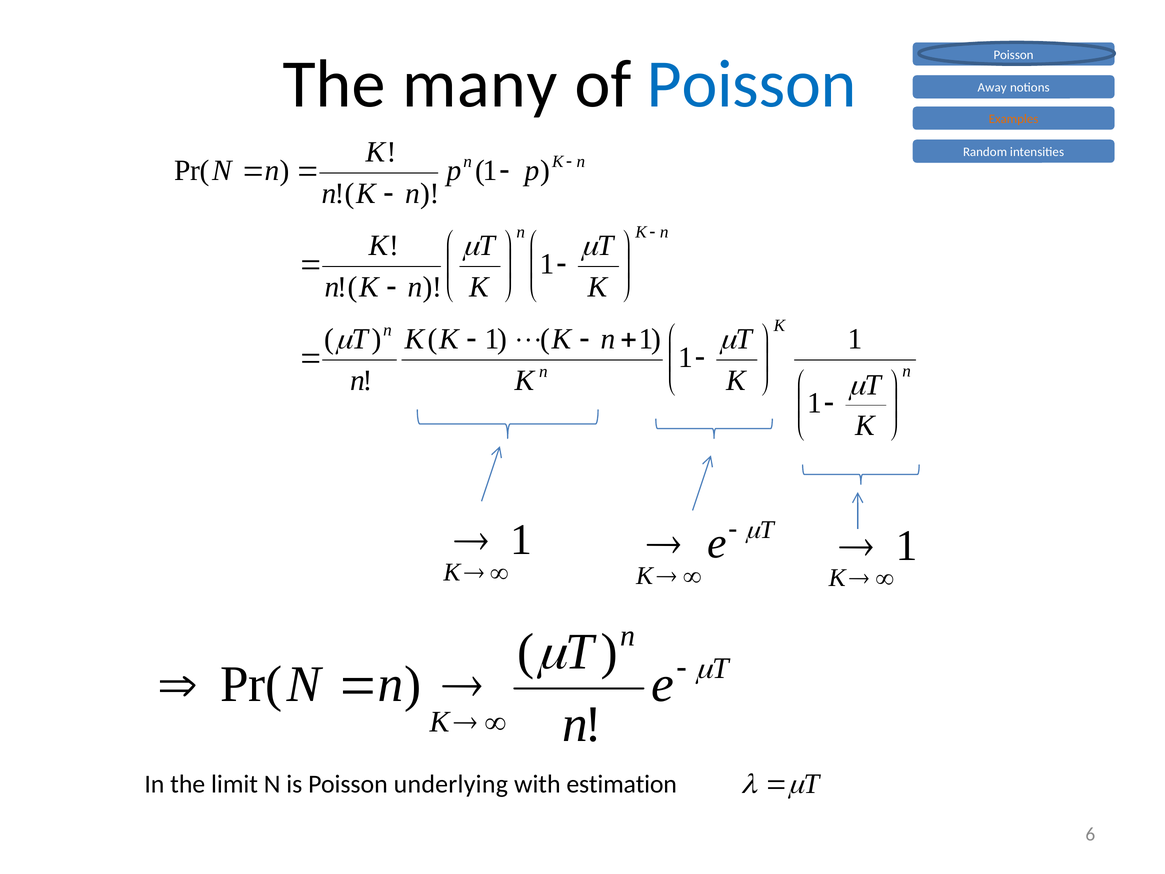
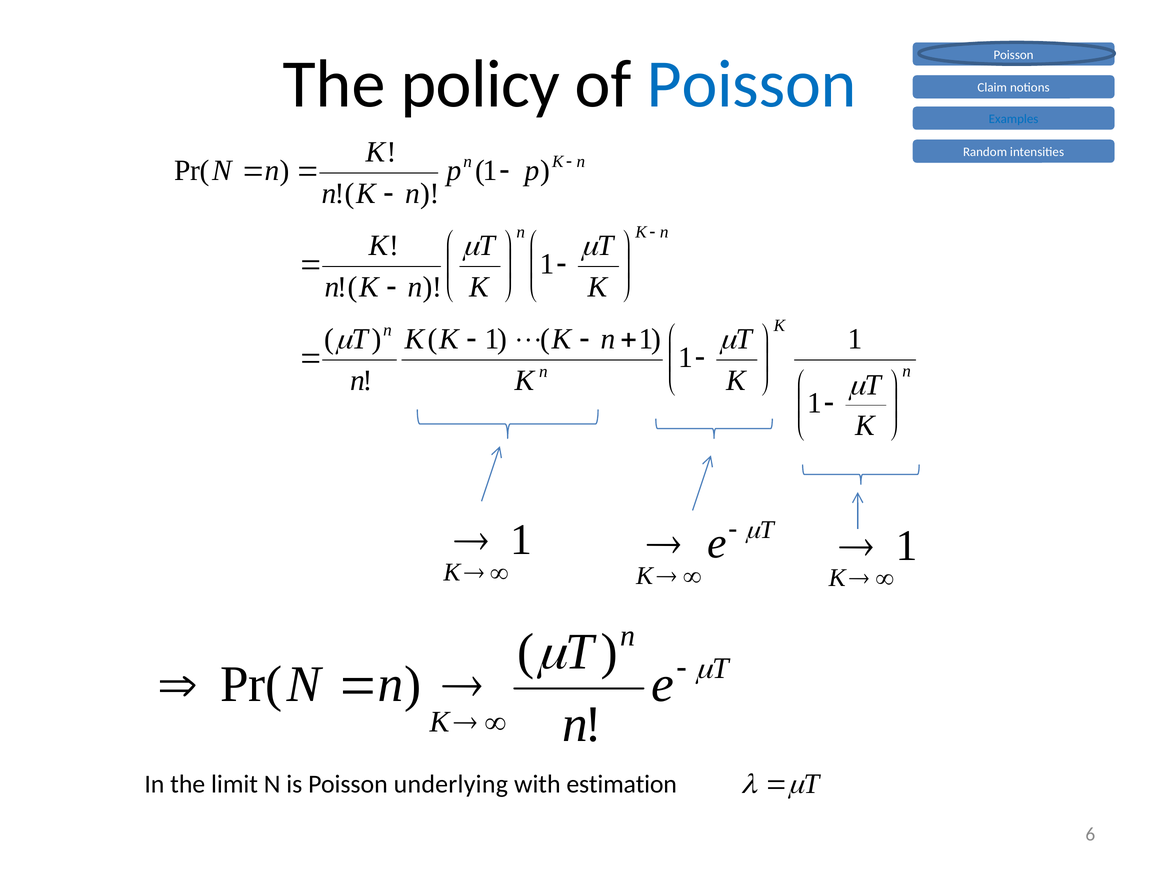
many: many -> policy (480, 85)
Away: Away -> Claim (992, 88)
Examples colour: orange -> blue (1014, 119)
